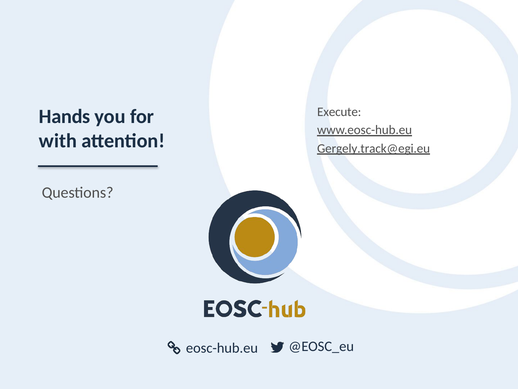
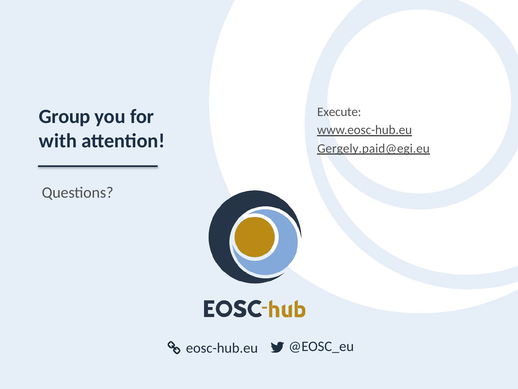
Hands: Hands -> Group (65, 116)
Gergely.track@egi.eu: Gergely.track@egi.eu -> Gergely.paid@egi.eu (373, 148)
